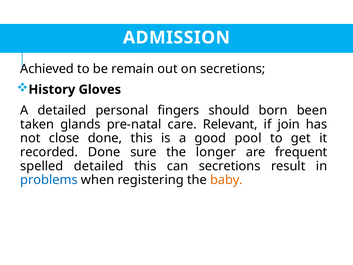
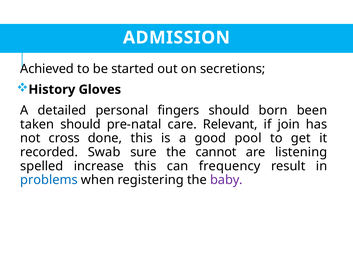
remain: remain -> started (133, 69)
taken glands: glands -> should (80, 124)
close: close -> cross (64, 138)
recorded Done: Done -> Swab (104, 152)
longer: longer -> cannot (216, 152)
frequent: frequent -> listening (301, 152)
spelled detailed: detailed -> increase (99, 166)
can secretions: secretions -> frequency (230, 166)
baby colour: orange -> purple (226, 180)
